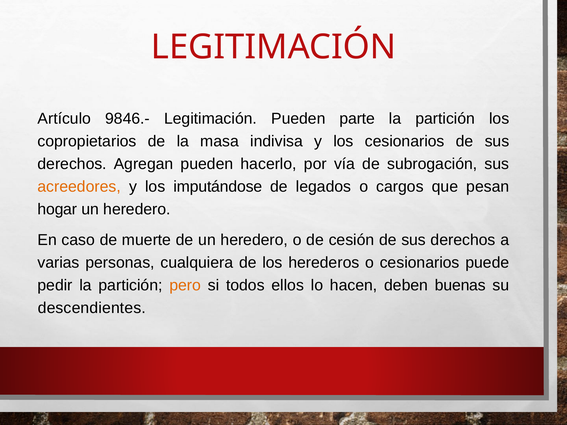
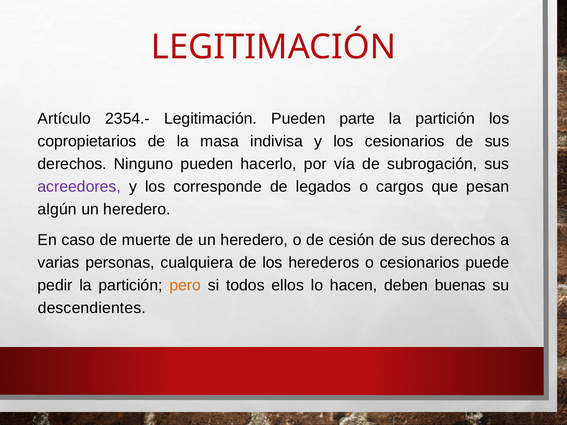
9846.-: 9846.- -> 2354.- (128, 119)
Agregan: Agregan -> Ninguno (143, 164)
acreedores colour: orange -> purple (79, 187)
imputándose: imputándose -> corresponde (218, 187)
hogar: hogar -> algún (57, 210)
